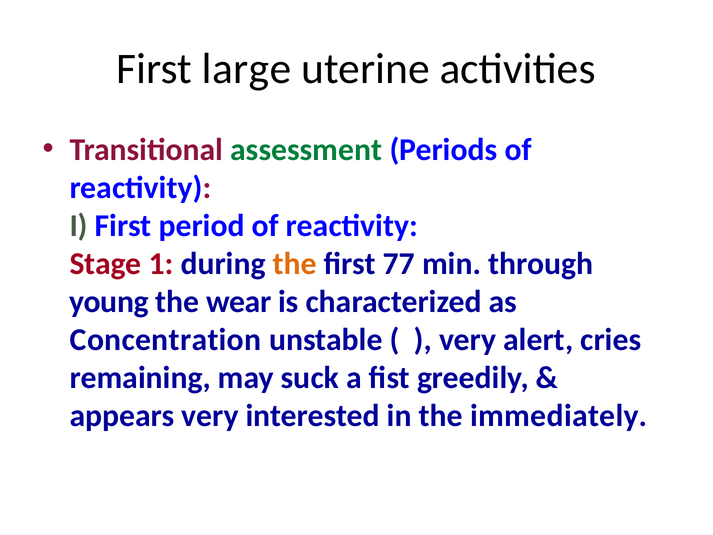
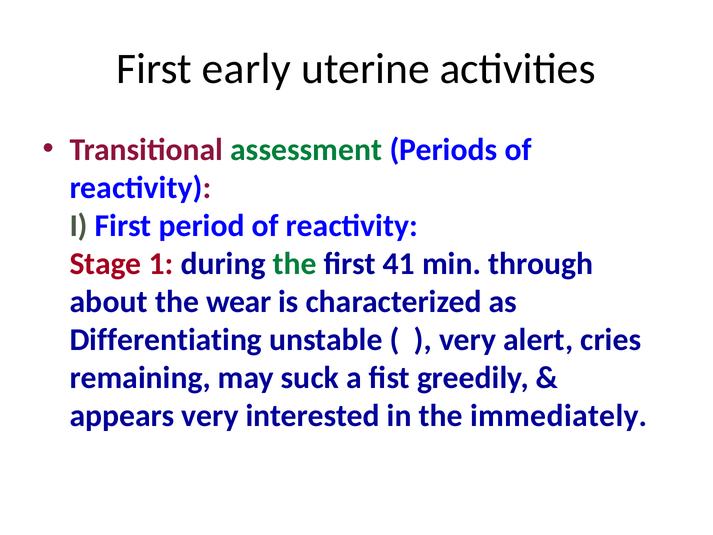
large: large -> early (246, 69)
the colour: orange -> green (295, 264)
77: 77 -> 41 (399, 264)
young: young -> about (109, 302)
Concentration: Concentration -> Differentiating (166, 340)
